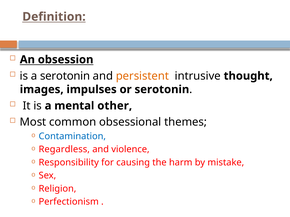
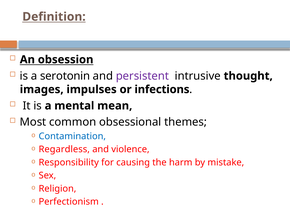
persistent colour: orange -> purple (142, 76)
or serotonin: serotonin -> infections (162, 90)
other: other -> mean (115, 106)
